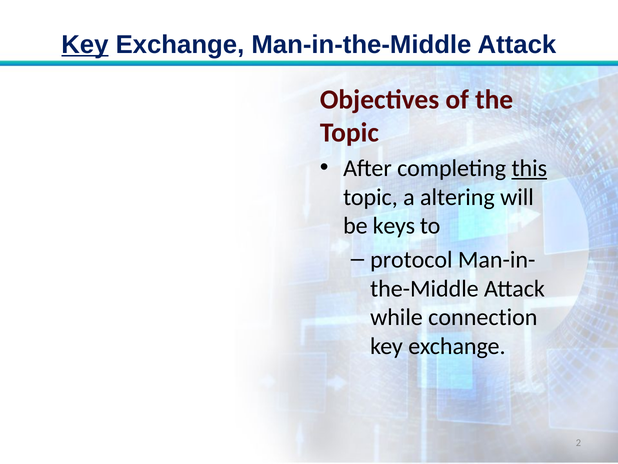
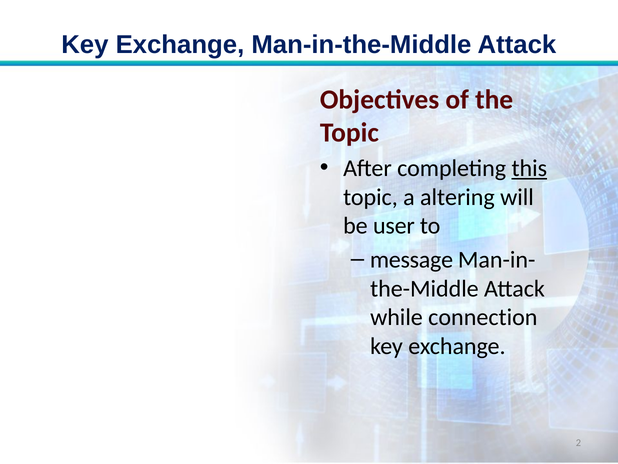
Key underline: present -> none (85, 45)
keys: keys -> user (394, 226)
protocol: protocol -> message (412, 259)
